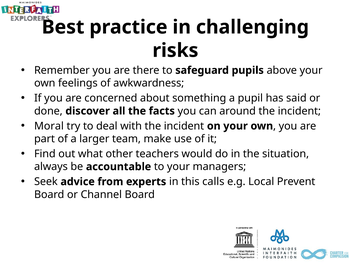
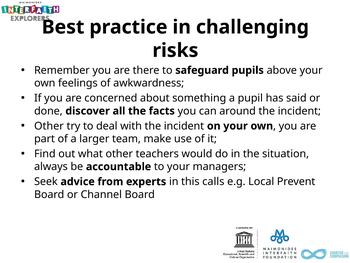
Moral: Moral -> Other (49, 126)
